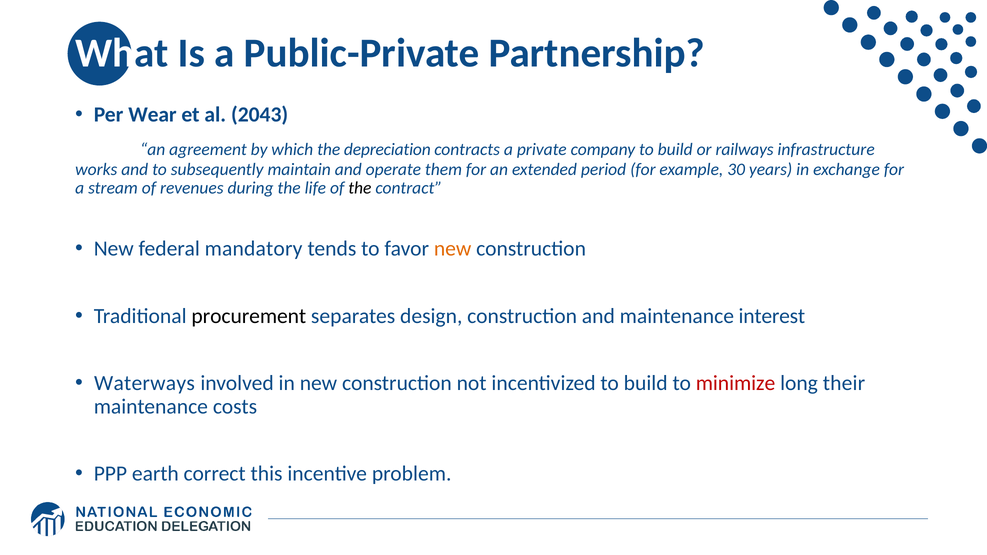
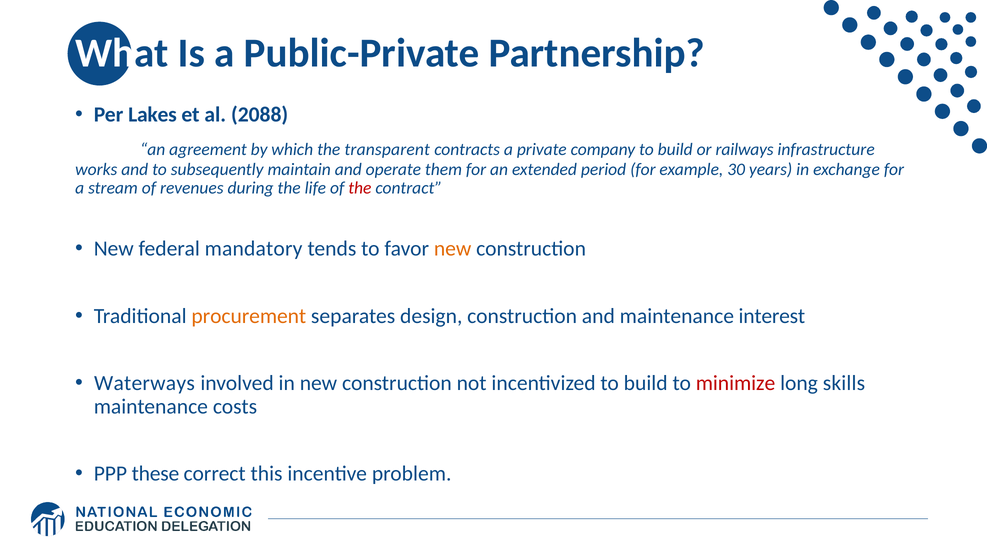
Wear: Wear -> Lakes (152, 115)
2043: 2043 -> 2088 (260, 115)
depreciation: depreciation -> transparent (387, 150)
the colour: black -> red (360, 188)
procurement colour: black -> orange (249, 316)
their: their -> skills (844, 383)
earth: earth -> these (155, 474)
